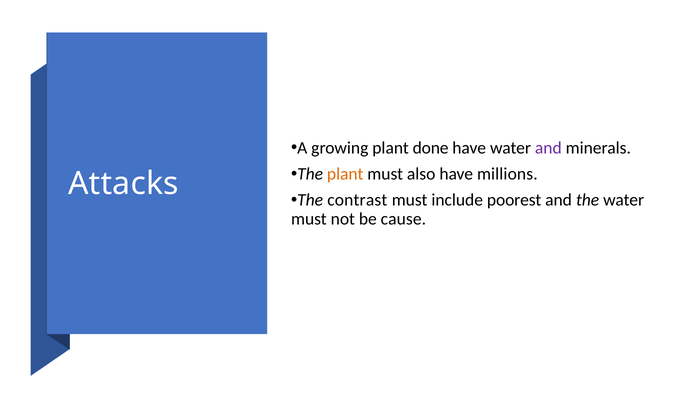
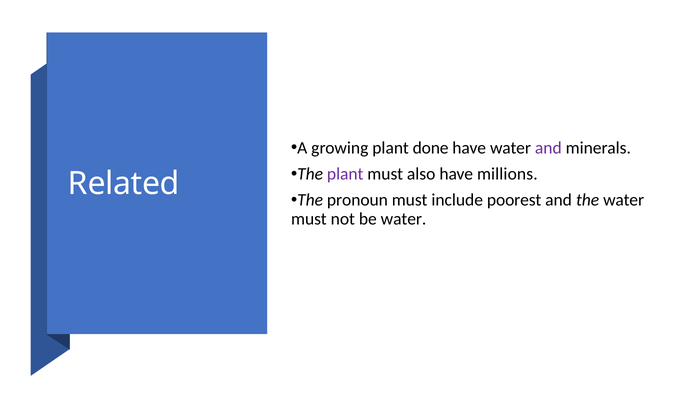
plant colour: orange -> purple (345, 174)
Attacks: Attacks -> Related (124, 183)
contrast: contrast -> pronoun (357, 200)
be cause: cause -> water (404, 219)
